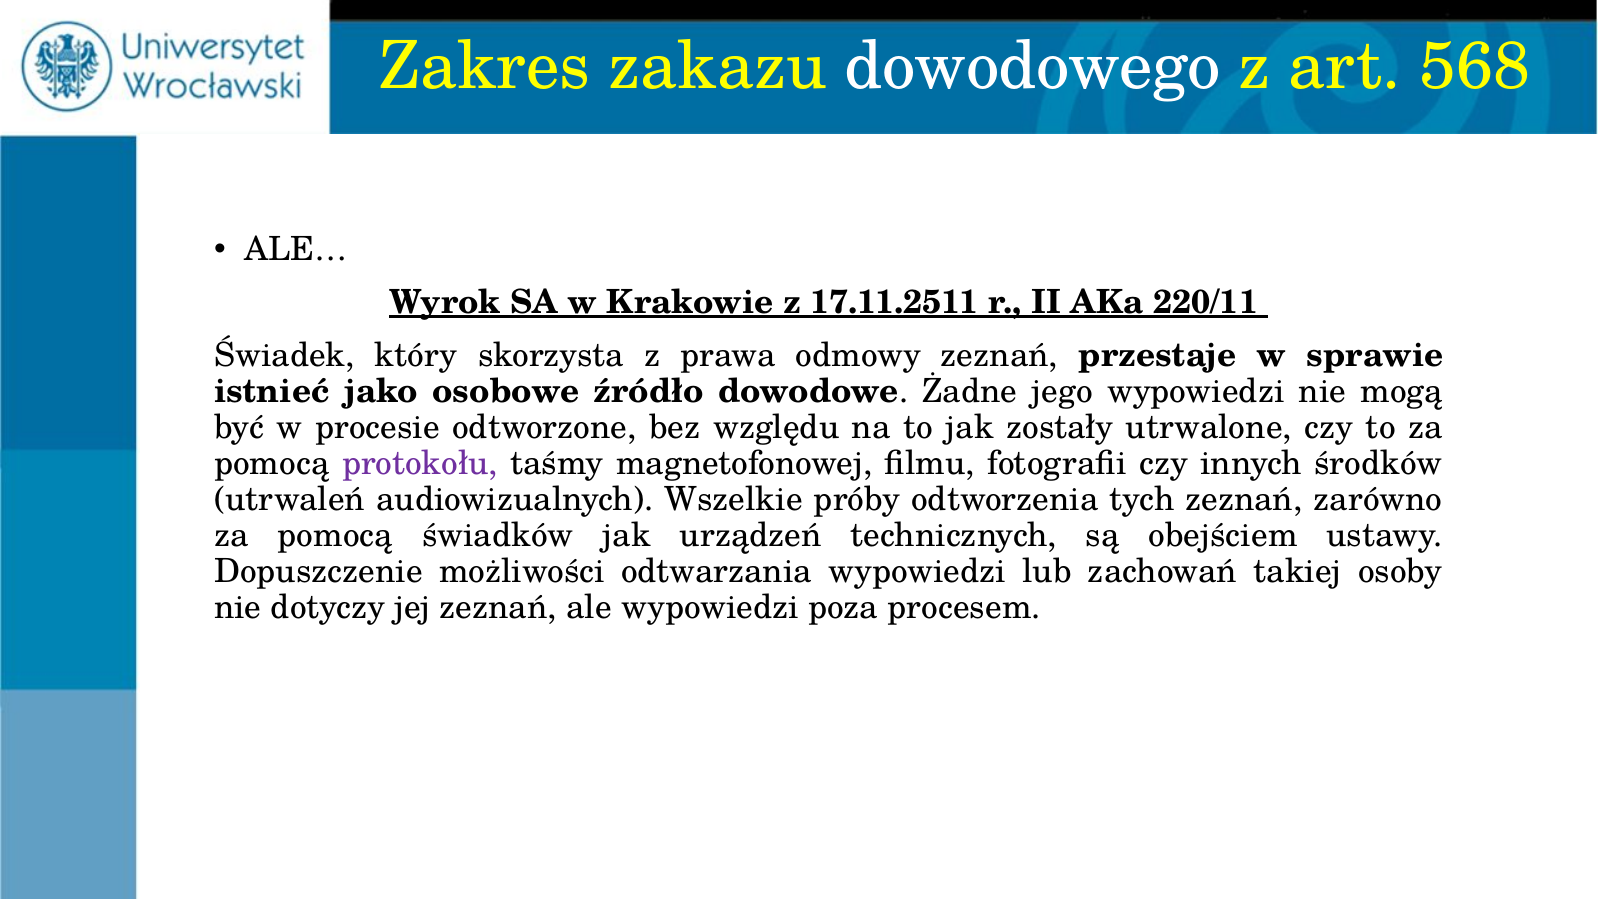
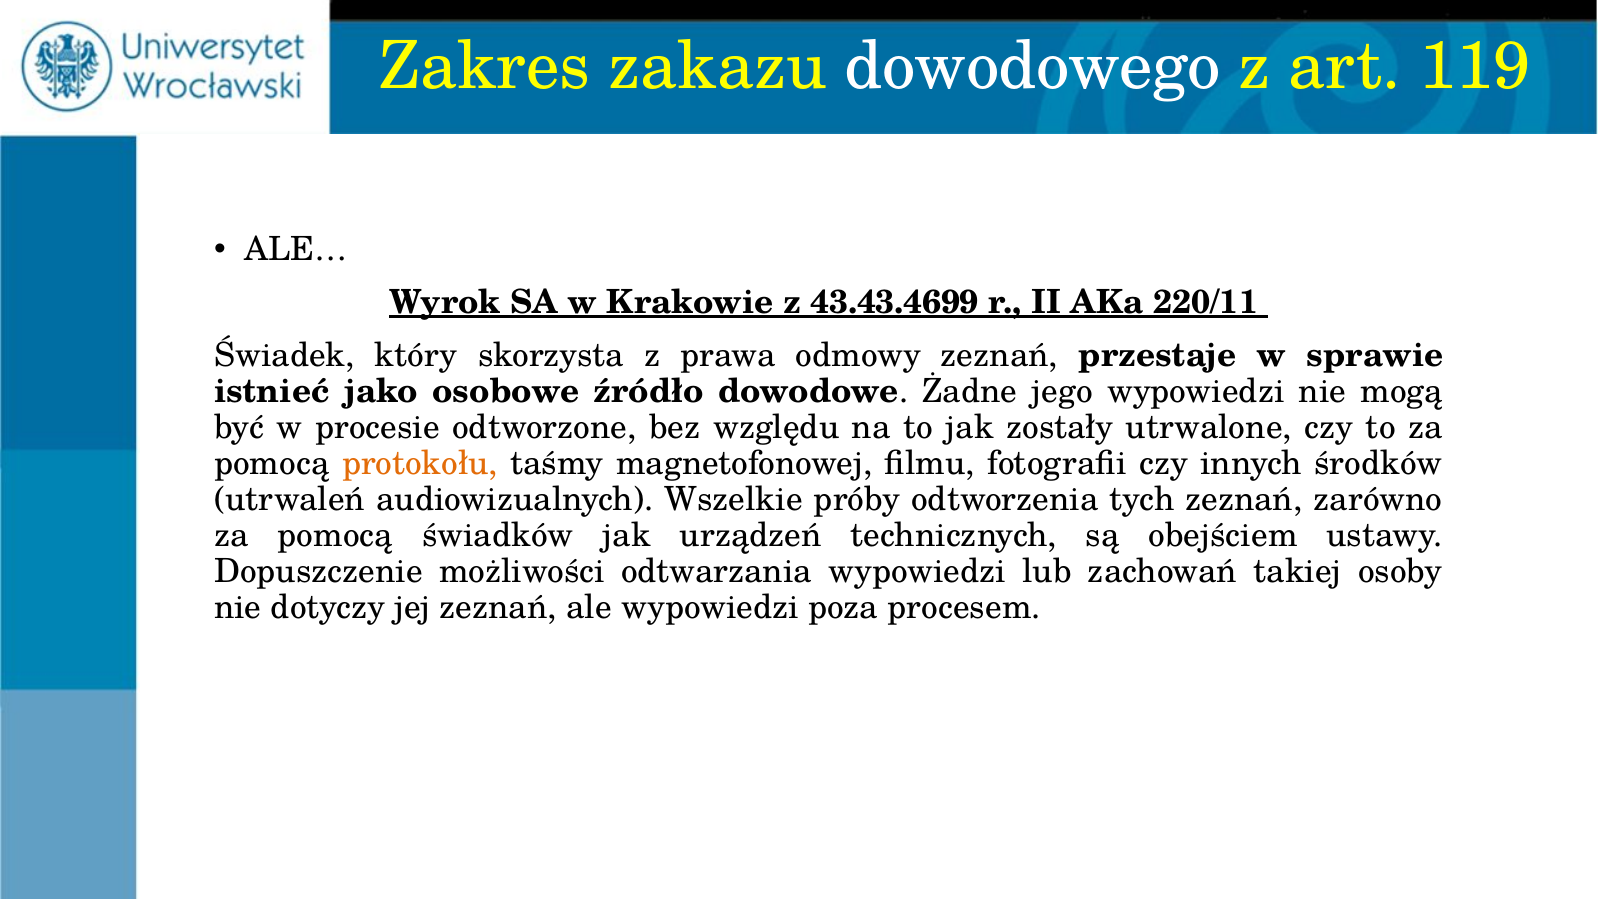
568: 568 -> 119 (1475, 66)
17.11.2511: 17.11.2511 -> 43.43.4699 (895, 302)
protokołu colour: purple -> orange (420, 463)
